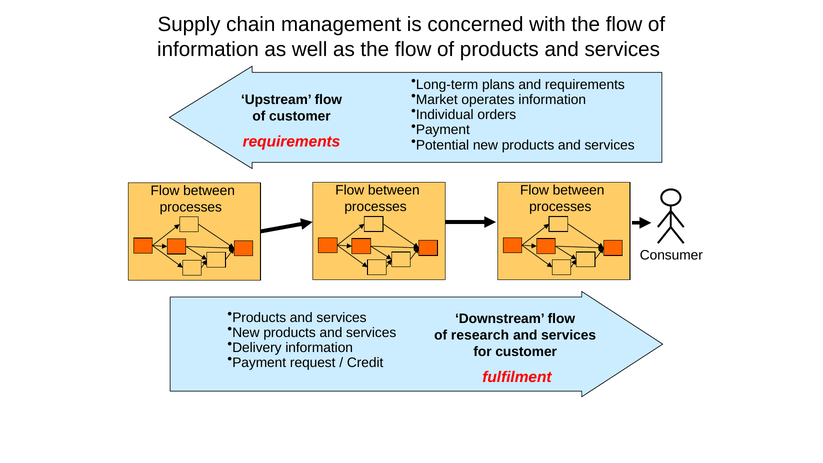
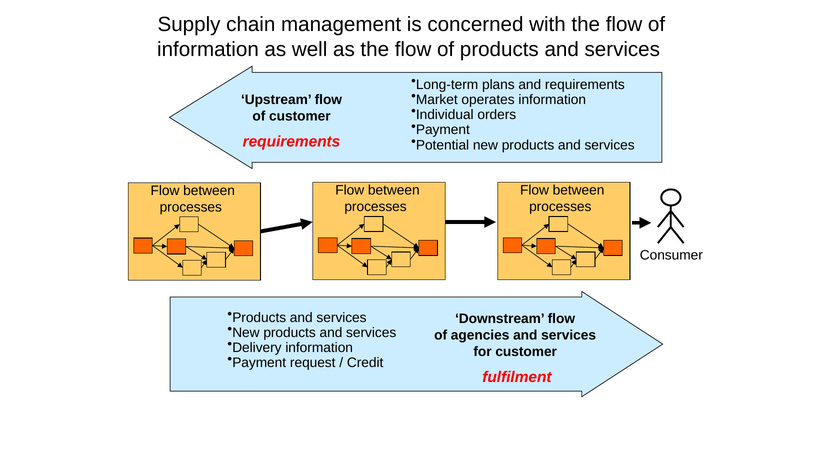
research: research -> agencies (480, 335)
